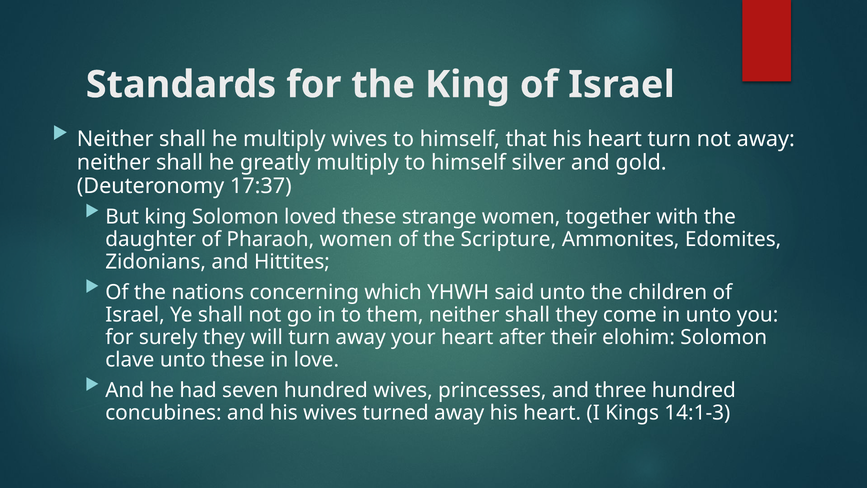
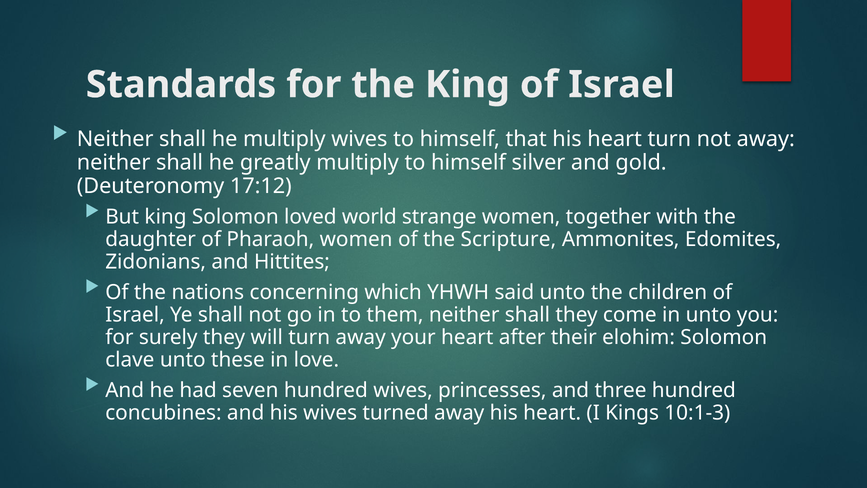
17:37: 17:37 -> 17:12 (261, 186)
loved these: these -> world (369, 217)
14:1-3: 14:1-3 -> 10:1-3 (697, 412)
